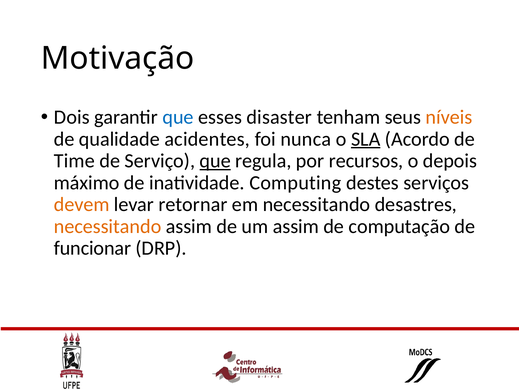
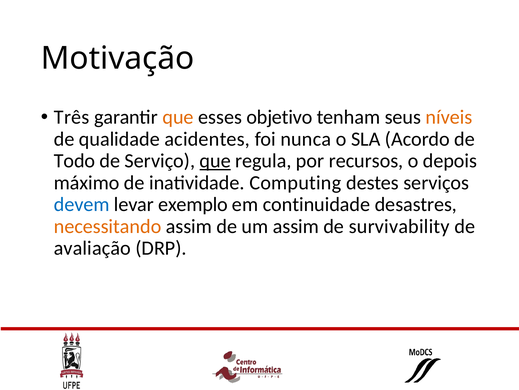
Dois: Dois -> Três (72, 117)
que colour: blue -> orange (178, 117)
disaster: disaster -> objetivo (279, 117)
SLA underline: present -> none (366, 139)
Time: Time -> Todo (74, 161)
devem colour: orange -> blue (82, 204)
retornar: retornar -> exemplo (193, 204)
em necessitando: necessitando -> continuidade (316, 204)
computação: computação -> survivability (399, 226)
funcionar: funcionar -> avaliação (92, 248)
